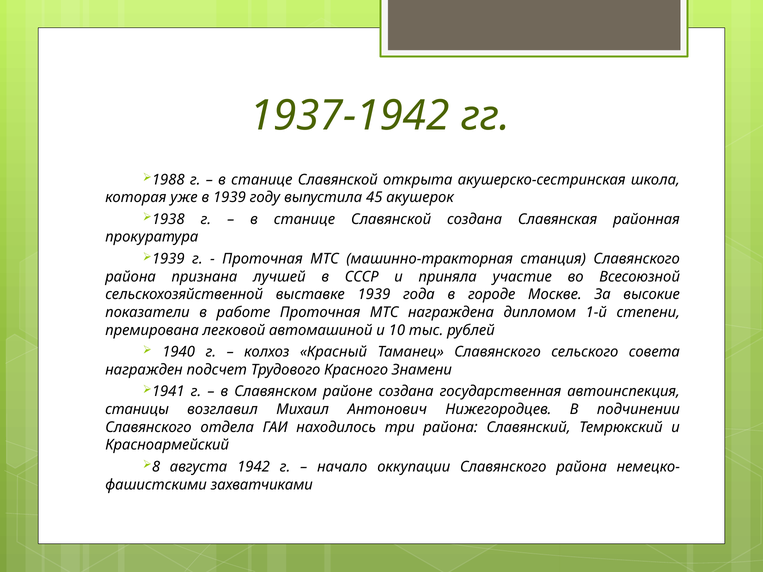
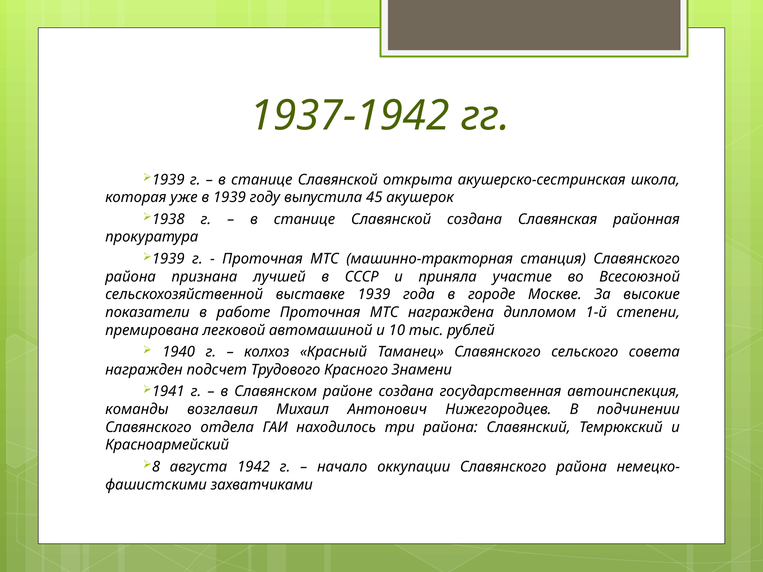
1988: 1988 -> 1939 (168, 180)
станицы: станицы -> команды (137, 410)
